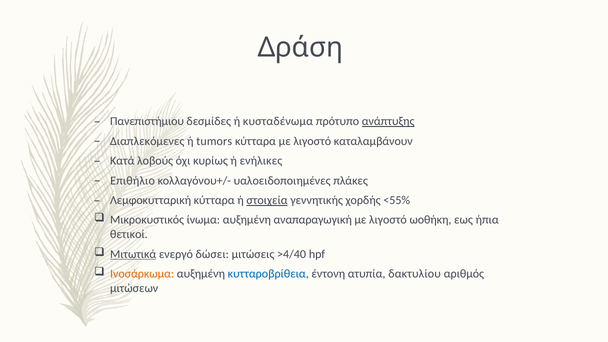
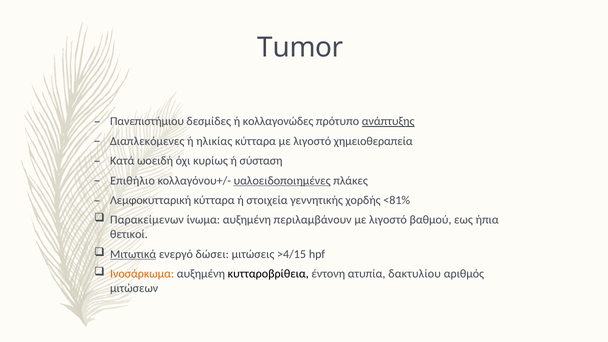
Δράση: Δράση -> Tumor (300, 48)
κυσταδένωμα: κυσταδένωμα -> κολλαγονώδες (278, 121)
tumors: tumors -> ηλικίας (214, 141)
καταλαμβάνουν: καταλαμβάνουν -> χημειοθεραπεία (373, 141)
λοβούς: λοβούς -> ωοειδή (155, 161)
ενήλικες: ενήλικες -> σύσταση (261, 161)
υαλοειδοποιημένες underline: none -> present (282, 181)
στοιχεία underline: present -> none (267, 200)
<55%: <55% -> <81% (397, 200)
Μικροκυστικός: Μικροκυστικός -> Παρακείμενων (147, 220)
αναπαραγωγική: αναπαραγωγική -> περιλαμβάνουν (313, 220)
ωοθήκη: ωοθήκη -> βαθμού (430, 220)
>4/40: >4/40 -> >4/15 (292, 254)
κυτταροβρίθεια colour: blue -> black (268, 274)
